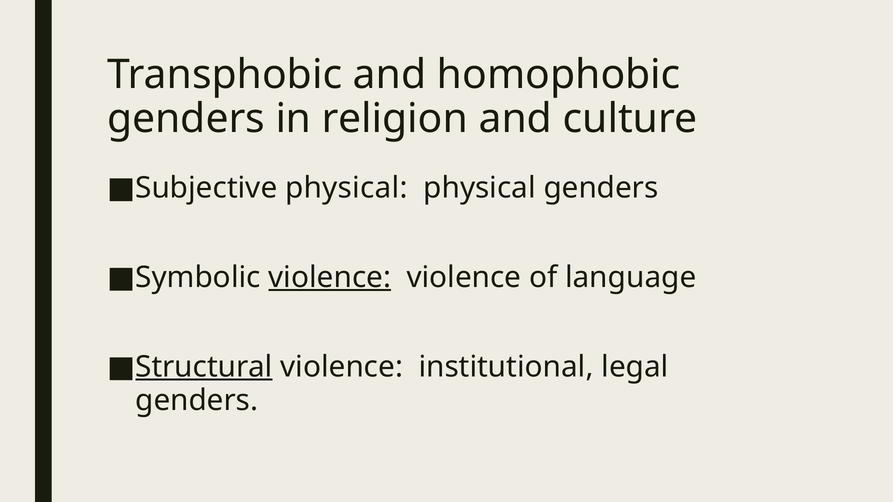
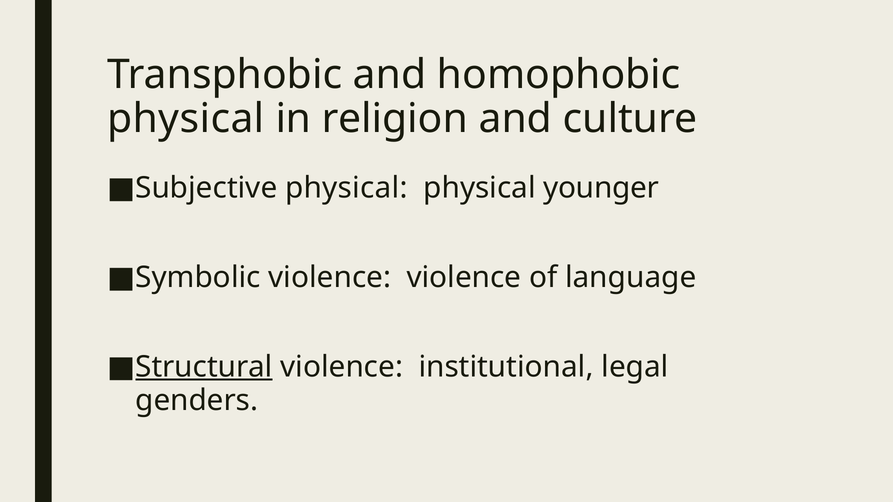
genders: genders -> physical (186, 119)
physical genders: genders -> younger (601, 188)
violence underline: present -> none (330, 277)
